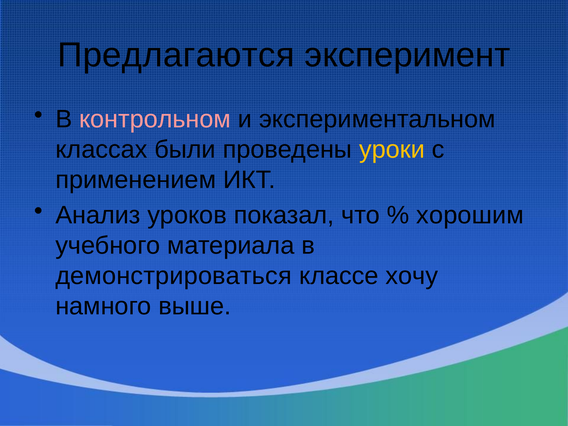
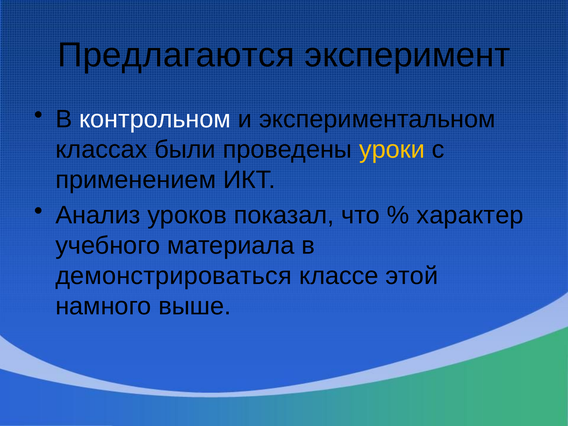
контрольном colour: pink -> white (155, 119)
хорошим: хорошим -> характер (470, 215)
хочу: хочу -> этой (412, 276)
